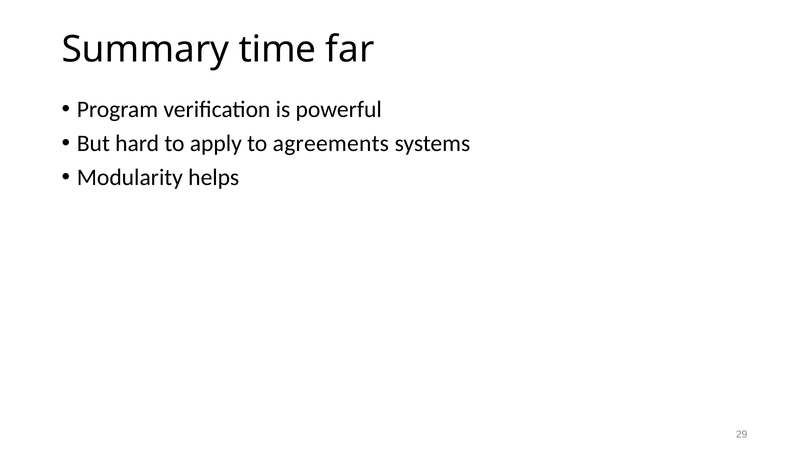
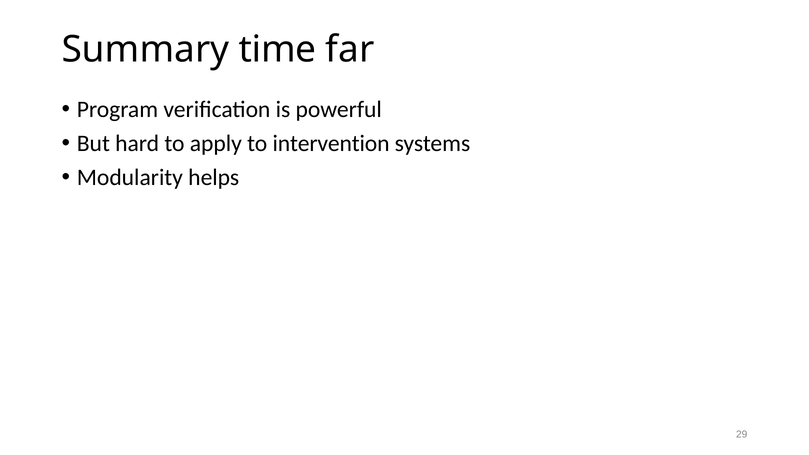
agreements: agreements -> intervention (331, 143)
